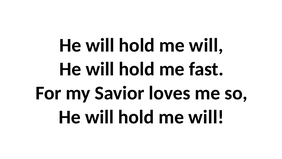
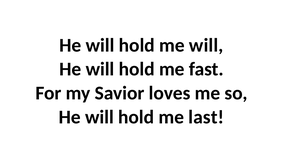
will: will -> last (206, 117)
